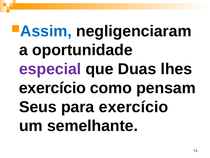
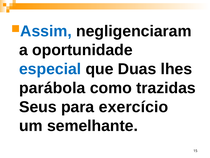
especial colour: purple -> blue (50, 69)
exercício: exercício -> parábola (52, 88)
pensam: pensam -> trazidas (166, 88)
